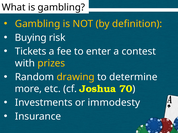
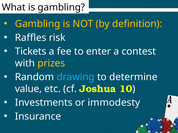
Buying: Buying -> Raffles (31, 38)
drawing colour: yellow -> light blue (76, 77)
more: more -> value (28, 89)
70: 70 -> 10 (126, 89)
